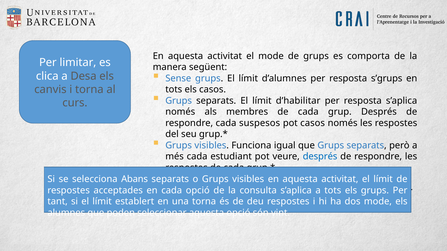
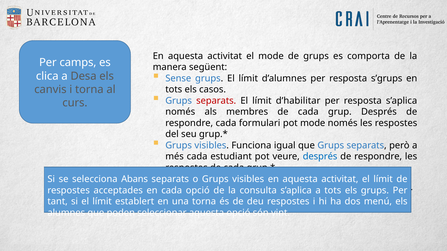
limitar: limitar -> camps (78, 63)
separats colour: black -> red (216, 101)
suspesos: suspesos -> formulari (260, 123)
pot casos: casos -> mode (313, 123)
dos mode: mode -> menú (378, 202)
